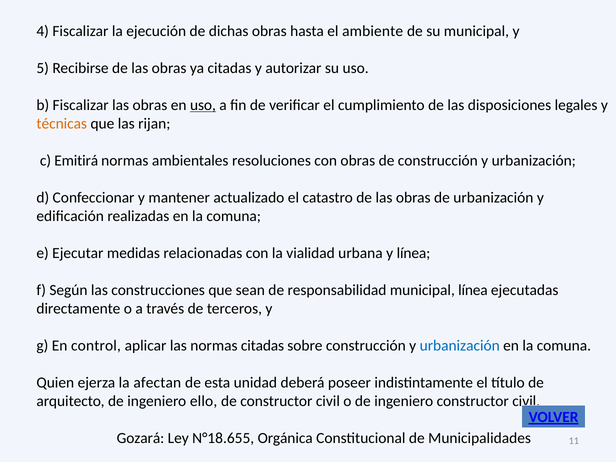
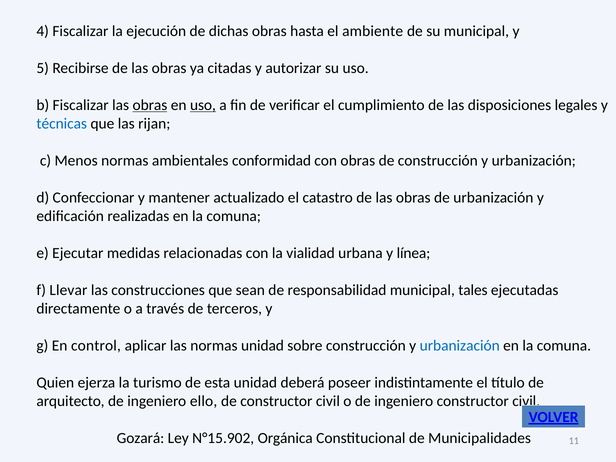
obras underline: none -> present (150, 105)
técnicas colour: orange -> blue (62, 124)
Emitirá: Emitirá -> Menos (76, 161)
resoluciones: resoluciones -> conformidad (272, 161)
Según: Según -> Llevar (68, 290)
municipal línea: línea -> tales (473, 290)
normas citadas: citadas -> unidad (263, 346)
afectan: afectan -> turismo (157, 383)
N°18.655: N°18.655 -> N°15.902 (223, 438)
